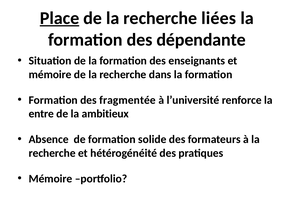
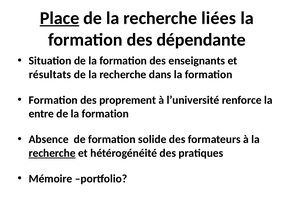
mémoire: mémoire -> résultats (50, 74)
fragmentée: fragmentée -> proprement (128, 100)
ambitieux: ambitieux -> formation (105, 114)
recherche underline: none -> present (52, 153)
